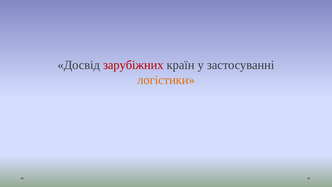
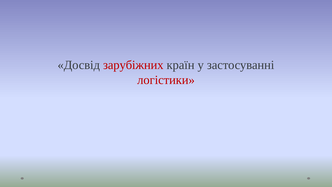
логістики colour: orange -> red (166, 80)
